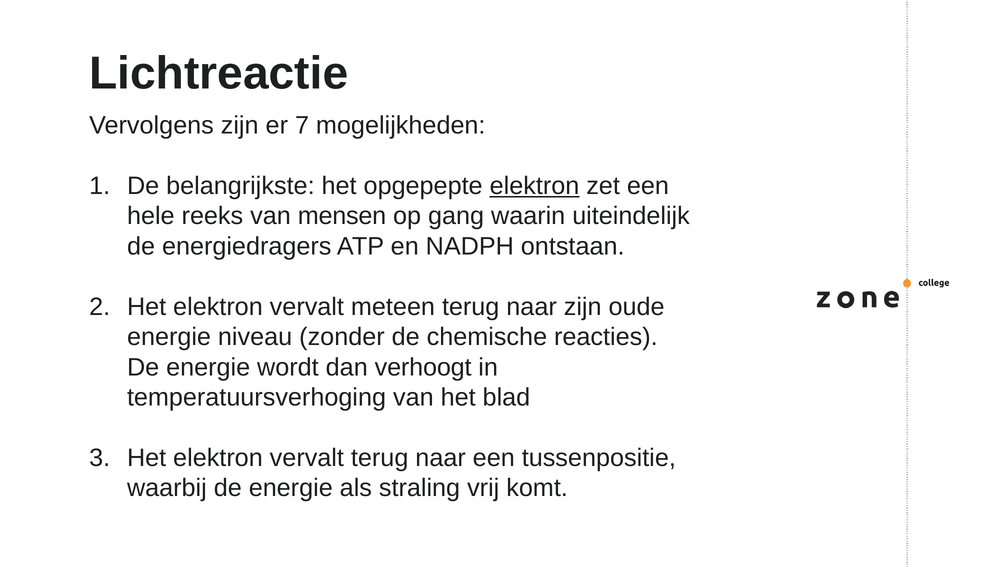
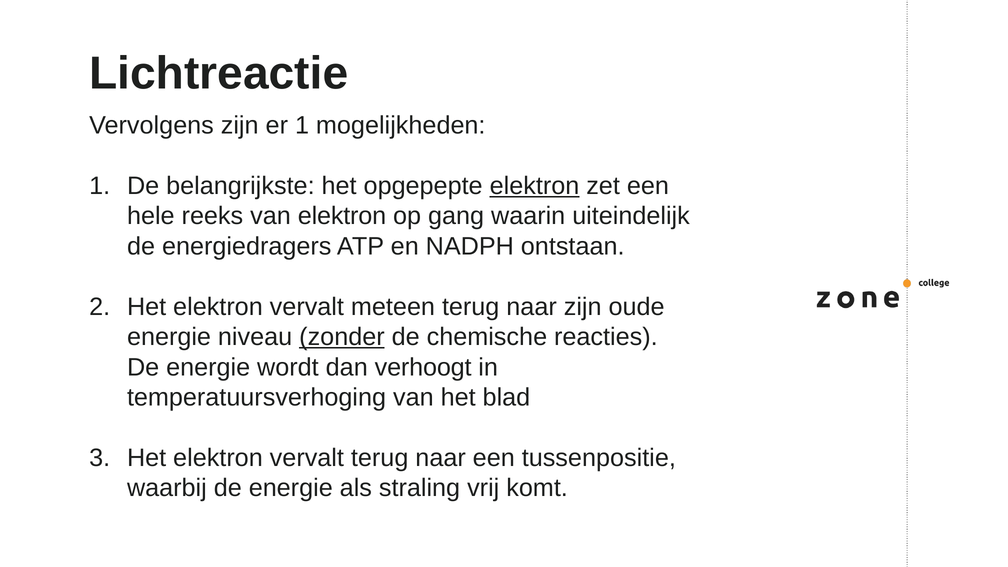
er 7: 7 -> 1 (302, 125)
van mensen: mensen -> elektron (342, 216)
zonder underline: none -> present (342, 337)
